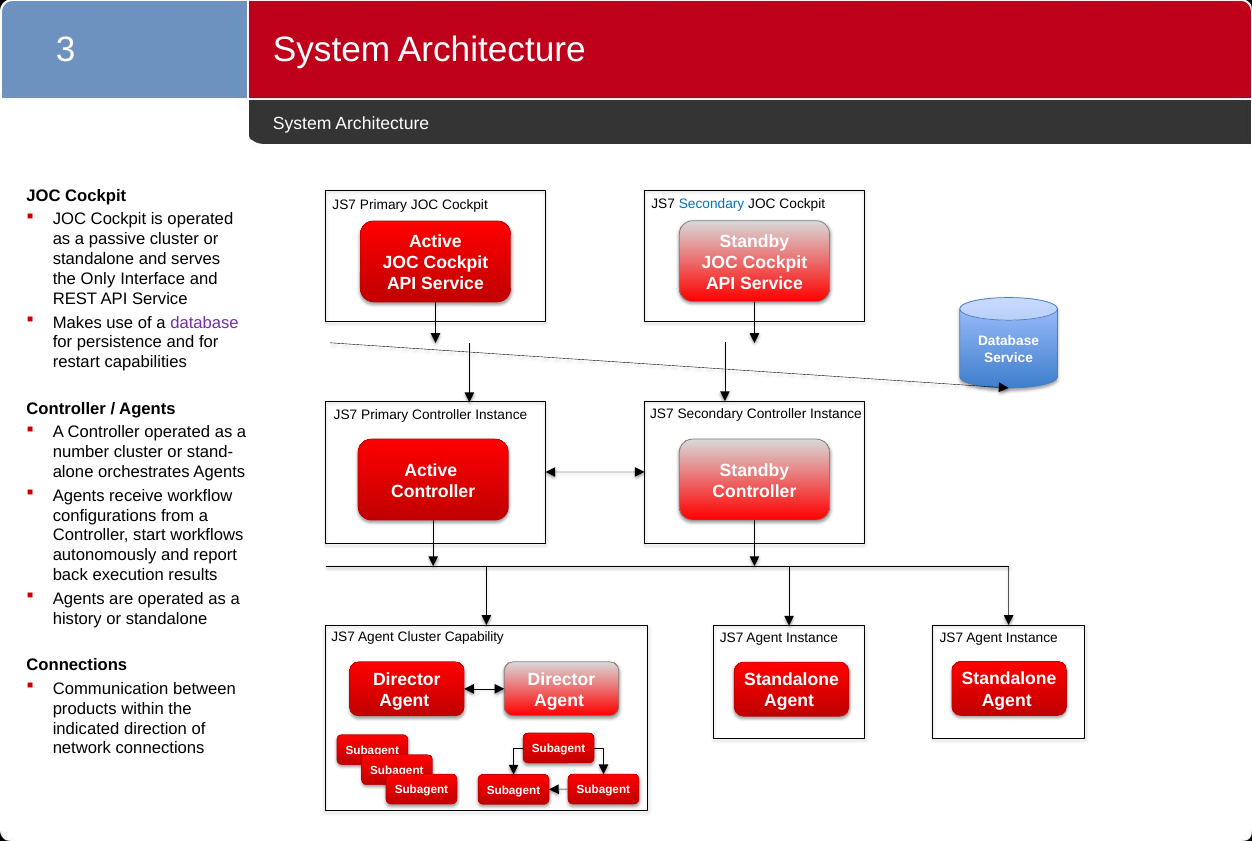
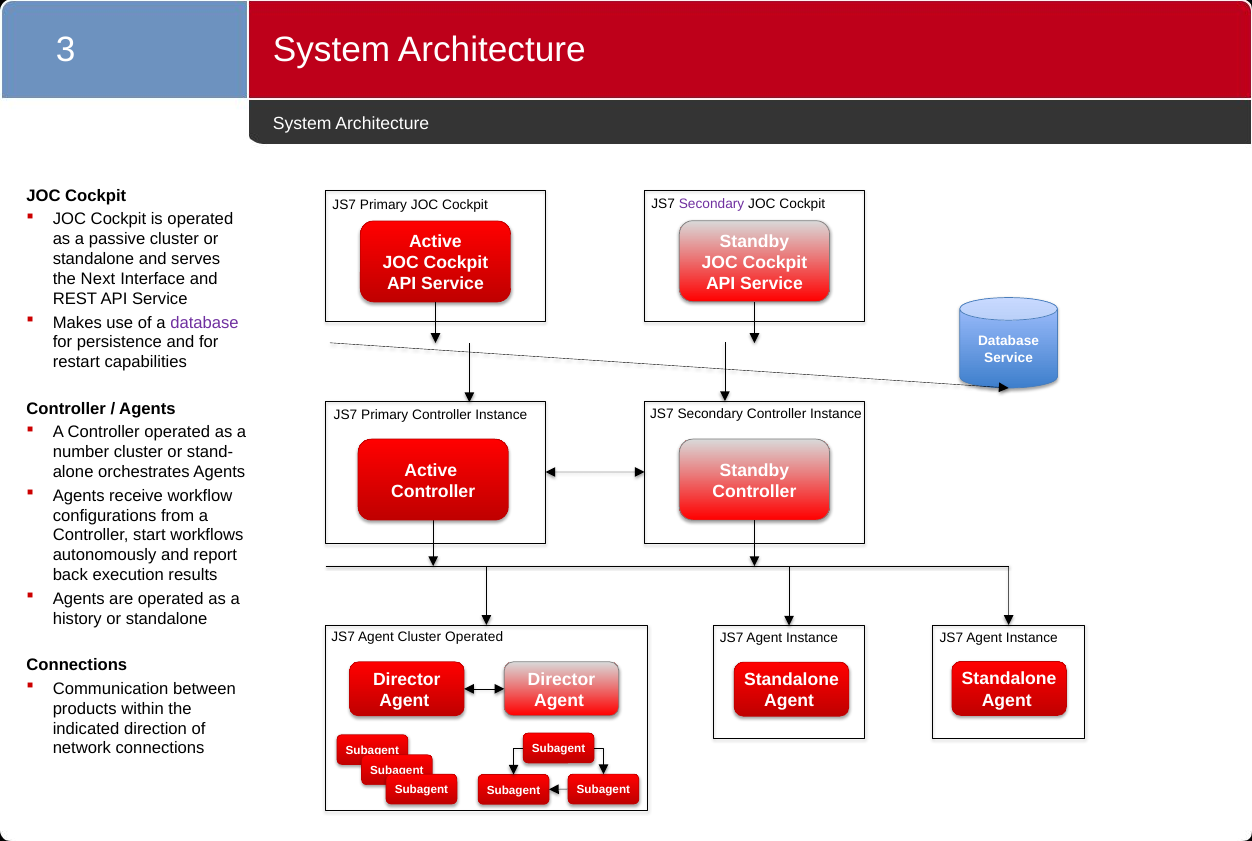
Secondary colour: blue -> purple (712, 204)
Only: Only -> Next (98, 279)
Cluster Capability: Capability -> Operated (474, 637)
